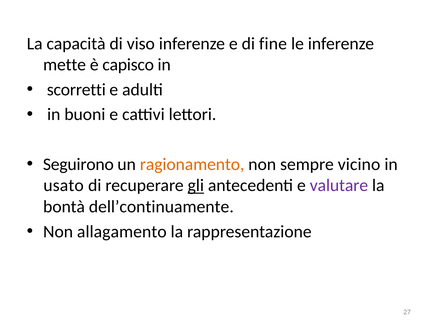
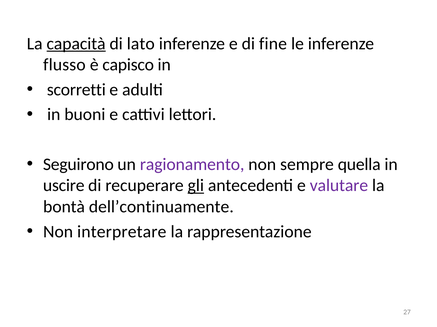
capacità underline: none -> present (76, 44)
viso: viso -> lato (141, 44)
mette: mette -> flusso (64, 65)
ragionamento colour: orange -> purple (192, 165)
vicino: vicino -> quella (359, 165)
usato: usato -> uscire (64, 186)
allagamento: allagamento -> interpretare (122, 232)
